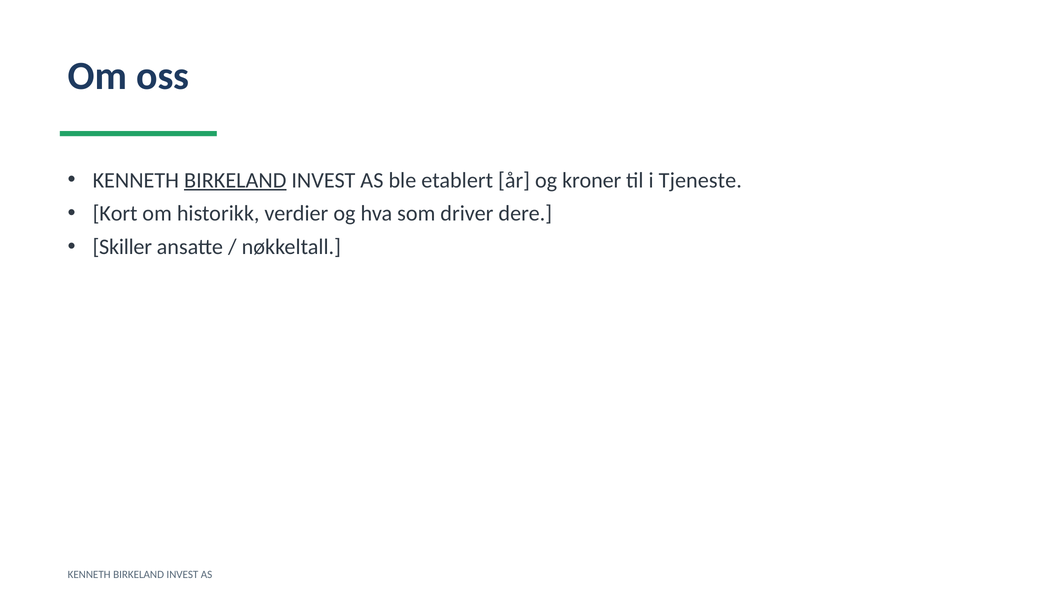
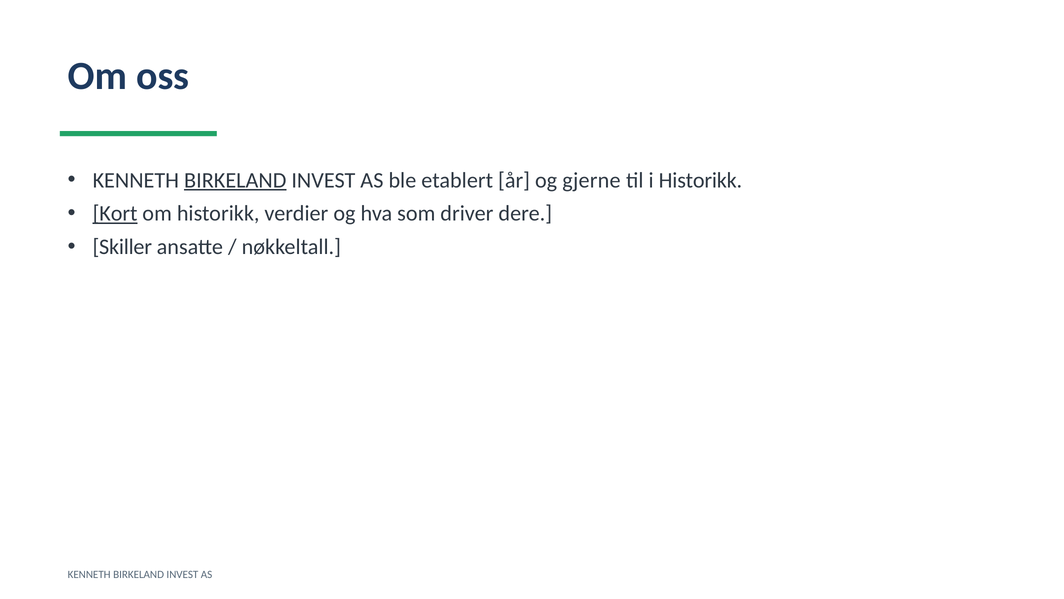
kroner: kroner -> gjerne (591, 180)
i Tjeneste: Tjeneste -> Historikk (700, 180)
Kort underline: none -> present (115, 213)
